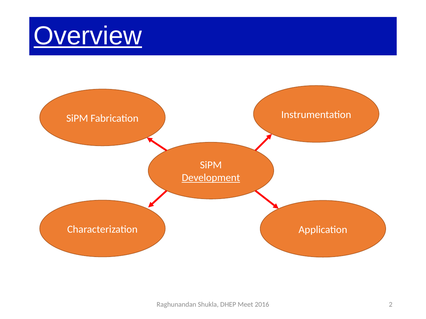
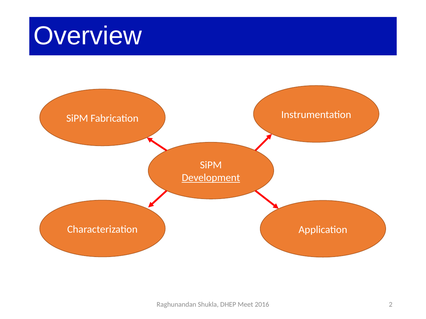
Overview underline: present -> none (88, 36)
